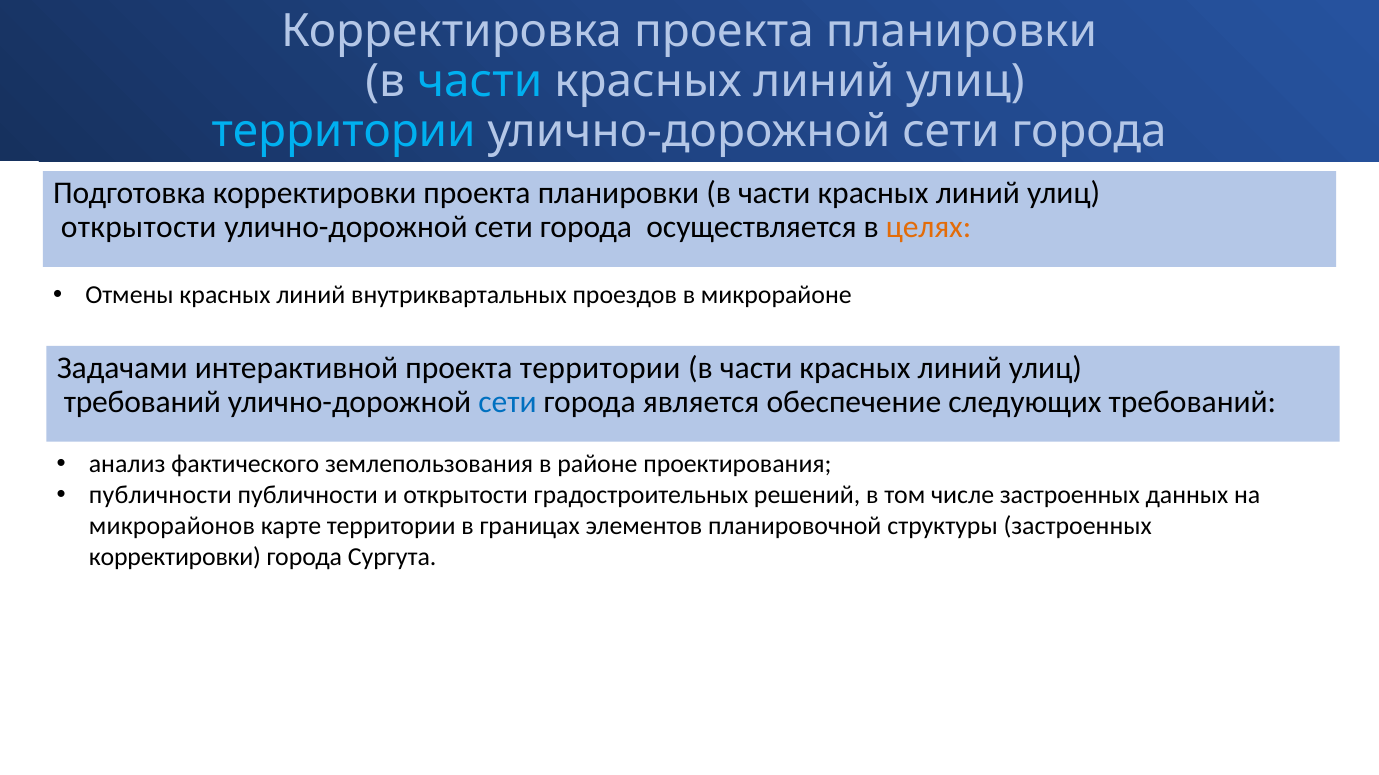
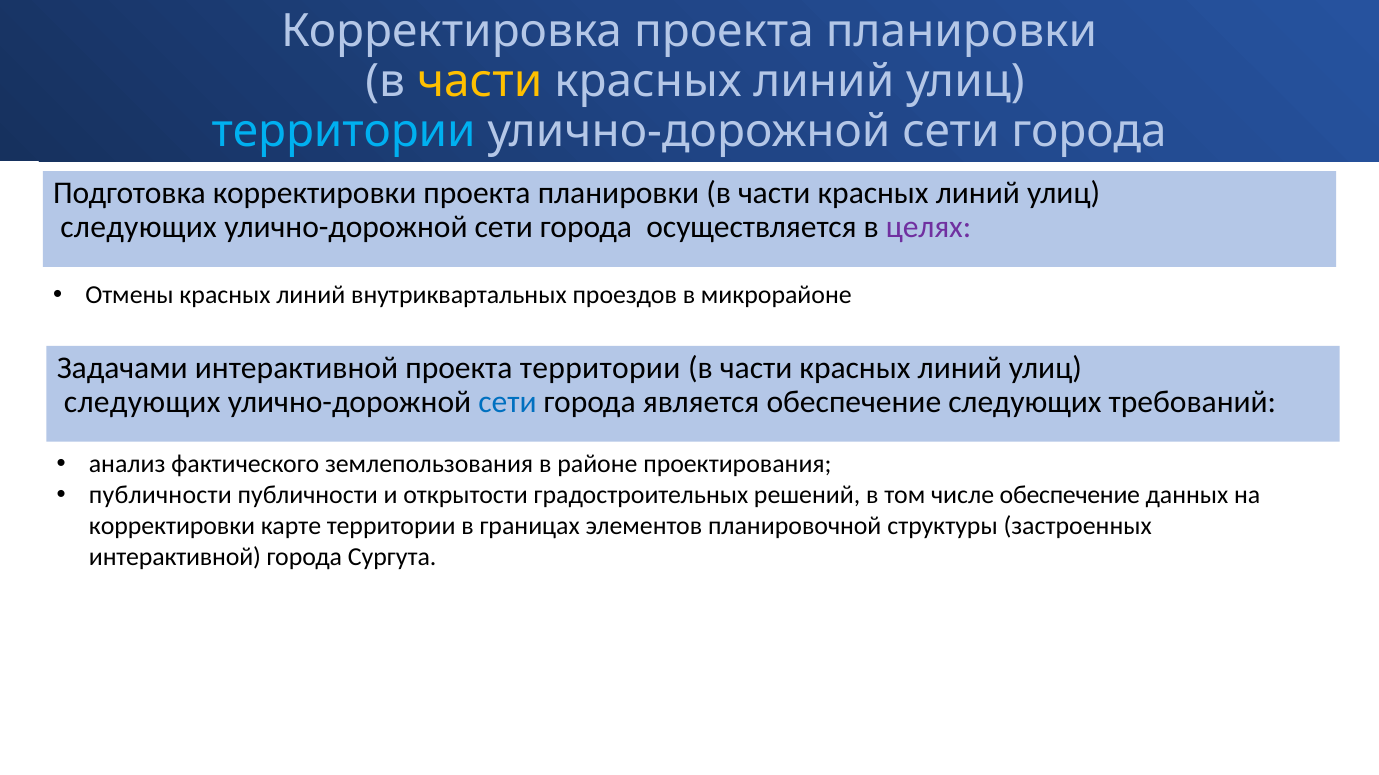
части colour: light blue -> yellow (480, 81)
открытости: открытости -> следующих (139, 227)
целях colour: orange -> purple (929, 227)
требований: требований -> следующих (142, 402)
числе застроенных: застроенных -> обеспечение (1070, 495)
микрорайонов: микрорайонов -> корректировки (172, 526)
корректировки: корректировки -> интерактивной (175, 557)
